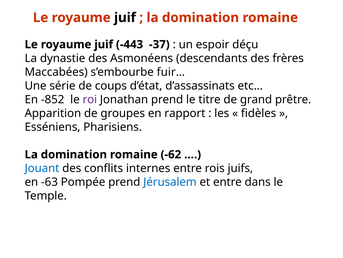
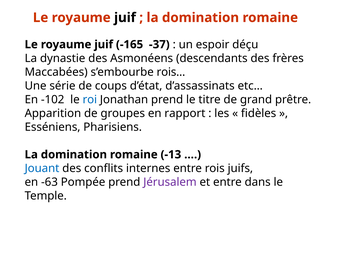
-443: -443 -> -165 (130, 44)
fuir…: fuir… -> rois… (171, 72)
-852: -852 -> -102 (53, 99)
roi colour: purple -> blue (90, 99)
-62: -62 -> -13 (171, 154)
Jérusalem colour: blue -> purple (170, 182)
